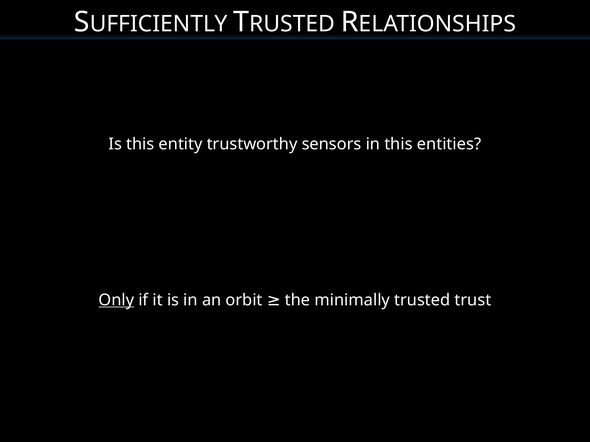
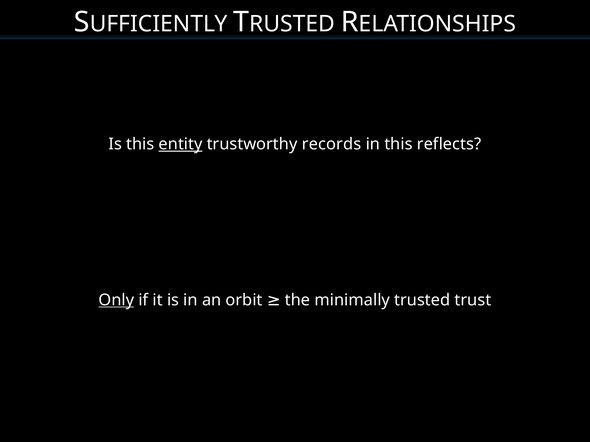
entity underline: none -> present (181, 144)
sensors: sensors -> records (331, 144)
entities: entities -> reflects (449, 144)
